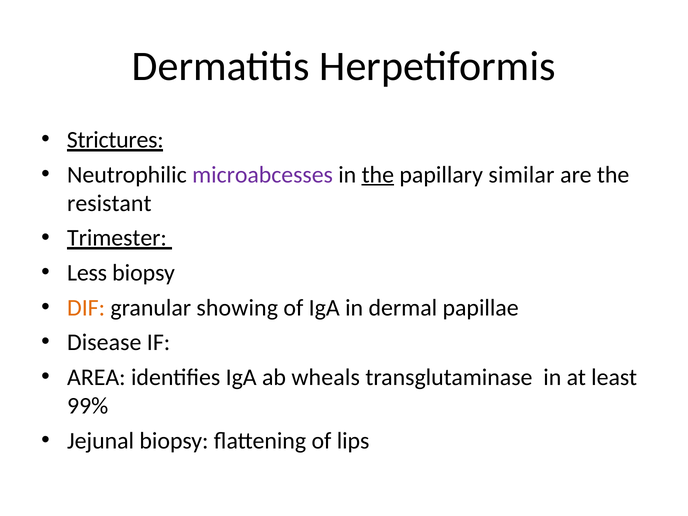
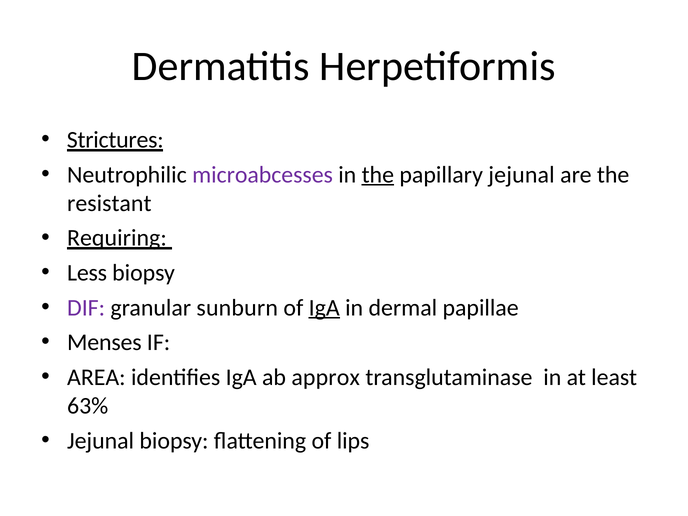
papillary similar: similar -> jejunal (522, 175)
Trimester: Trimester -> Requiring (117, 238)
DIF colour: orange -> purple (86, 308)
showing: showing -> sunburn (237, 308)
IgA underline: none -> present (324, 308)
Disease: Disease -> Menses (104, 342)
wheals: wheals -> approx (326, 377)
99%: 99% -> 63% (88, 406)
